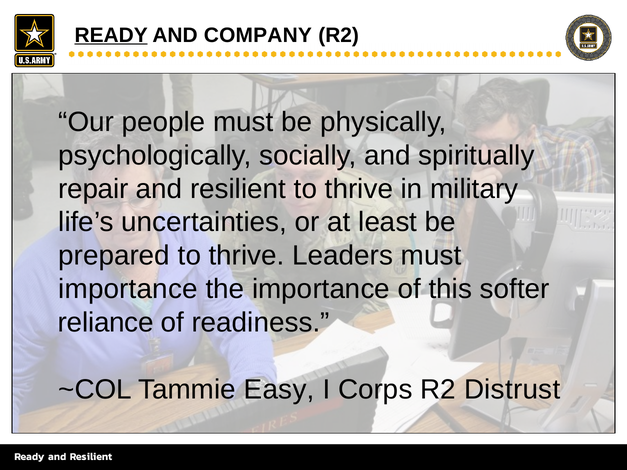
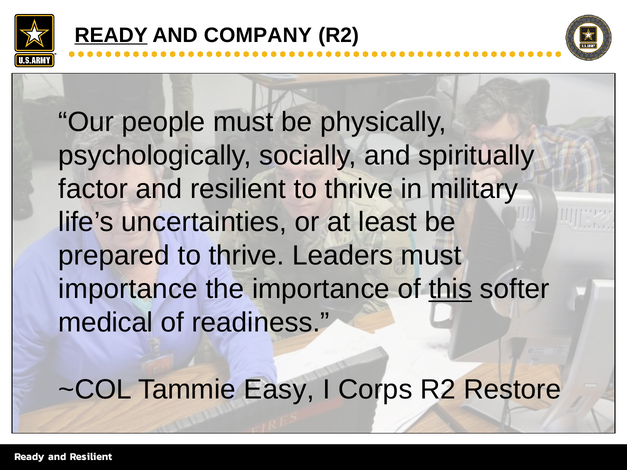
repair: repair -> factor (93, 189)
this underline: none -> present (450, 289)
reliance: reliance -> medical (106, 323)
Distrust: Distrust -> Restore (512, 390)
